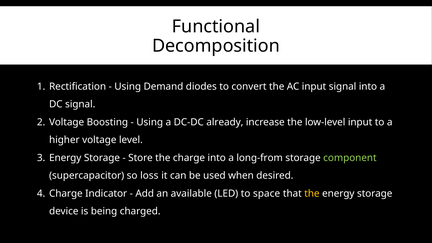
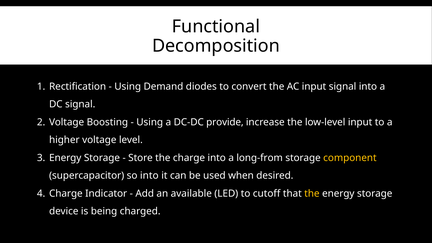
already: already -> provide (225, 122)
component colour: light green -> yellow (350, 158)
so loss: loss -> into (149, 176)
space: space -> cutoff (267, 193)
